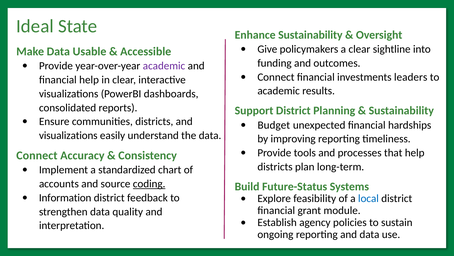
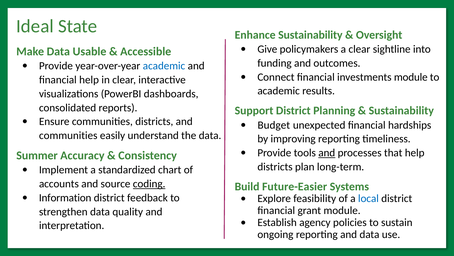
academic colour: purple -> blue (164, 66)
investments leaders: leaders -> module (411, 77)
visualizations: visualizations -> communities (68, 135)
and underline: none -> present (327, 153)
Connect: Connect -> Summer (37, 155)
Future-Status: Future-Status -> Future-Easier (295, 186)
